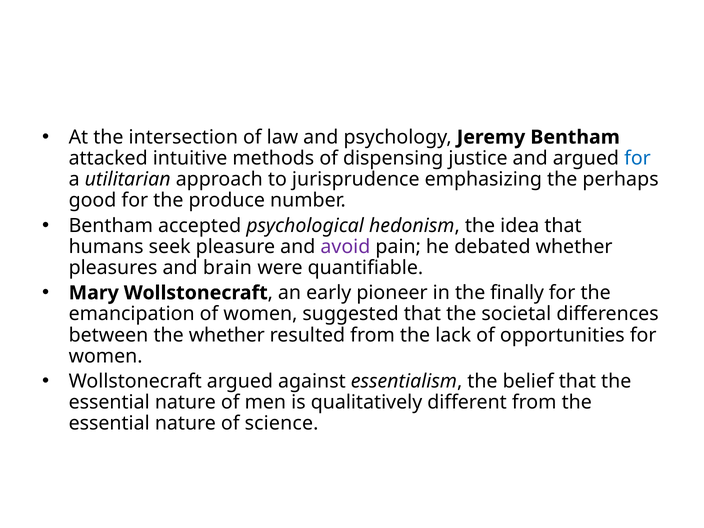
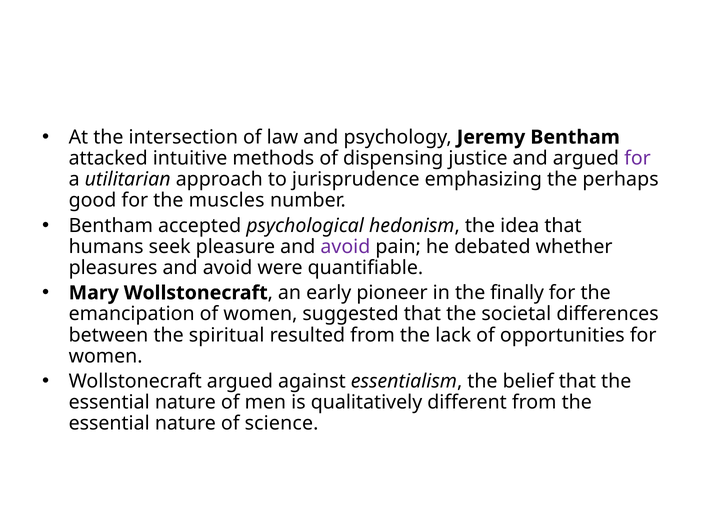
for colour: blue -> purple (637, 158)
produce: produce -> muscles (227, 201)
pleasures and brain: brain -> avoid (228, 268)
the whether: whether -> spiritual (227, 335)
